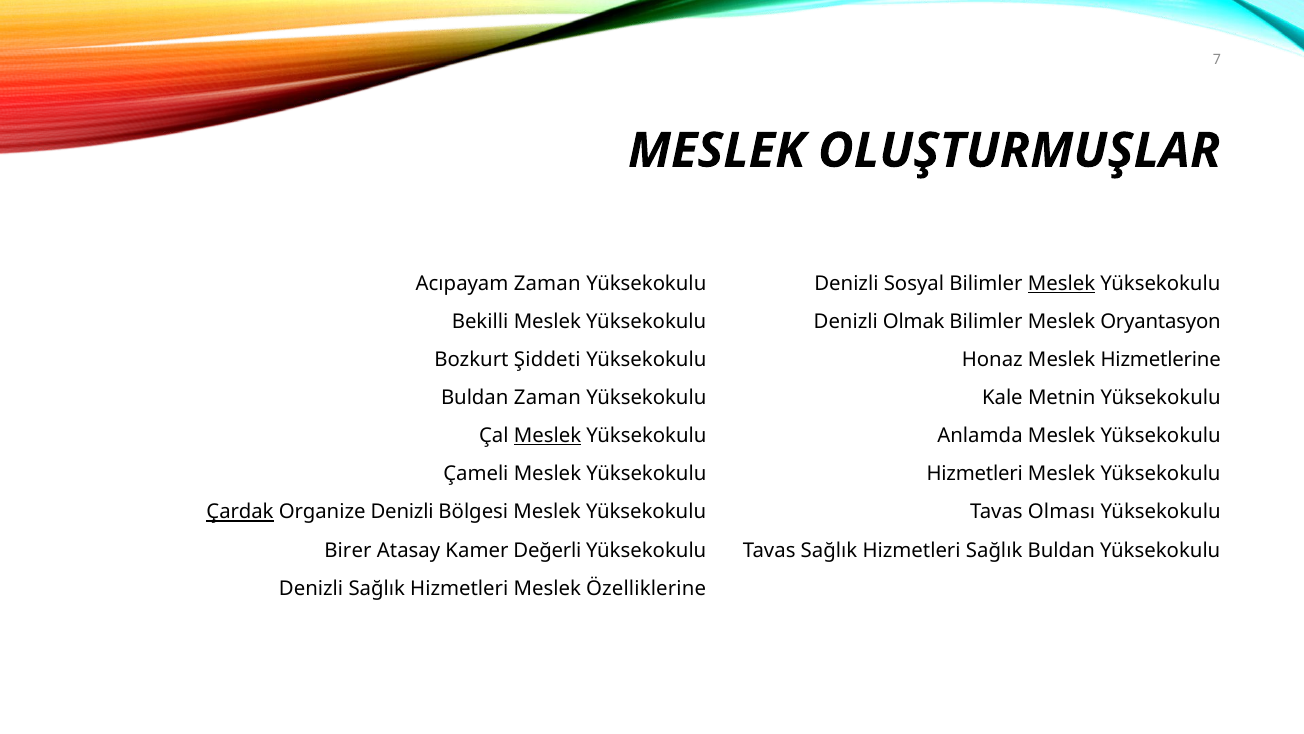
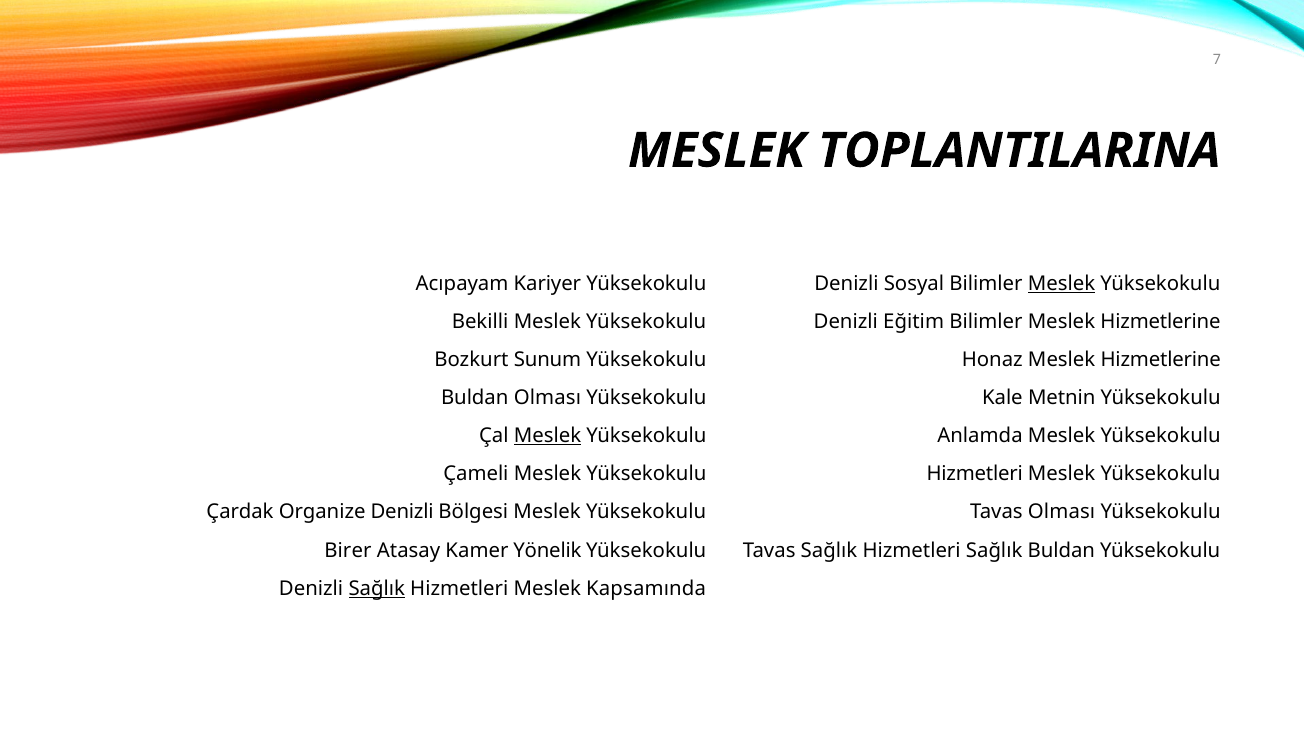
OLUŞTURMUŞLAR: OLUŞTURMUŞLAR -> TOPLANTILARINA (1019, 151)
Acıpayam Zaman: Zaman -> Kariyer (547, 284)
Olmak: Olmak -> Eğitim (914, 322)
Bilimler Meslek Oryantasyon: Oryantasyon -> Hizmetlerine (1161, 322)
Şiddeti: Şiddeti -> Sunum (548, 360)
Buldan Zaman: Zaman -> Olması (547, 398)
Çardak underline: present -> none (240, 512)
Değerli: Değerli -> Yönelik (547, 550)
Sağlık underline: none -> present (377, 588)
Özelliklerine: Özelliklerine -> Kapsamında (646, 588)
